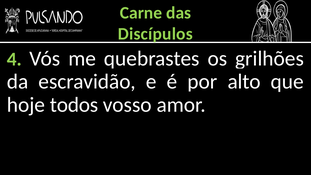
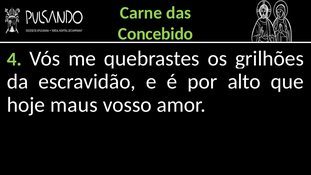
Discípulos: Discípulos -> Concebido (156, 34)
todos: todos -> maus (74, 105)
